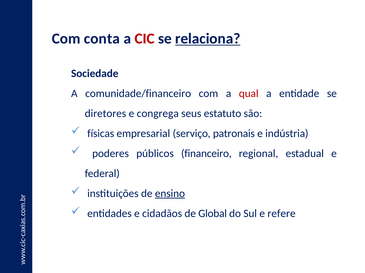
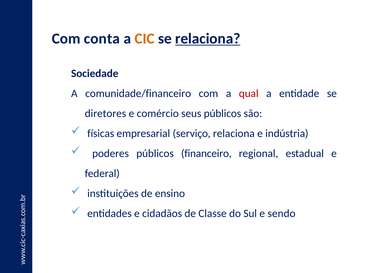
CIC colour: red -> orange (145, 39)
congrega: congrega -> comércio (158, 114)
seus estatuto: estatuto -> públicos (223, 114)
serviço patronais: patronais -> relaciona (234, 134)
ensino underline: present -> none (170, 194)
Global: Global -> Classe (213, 214)
refere: refere -> sendo (282, 214)
